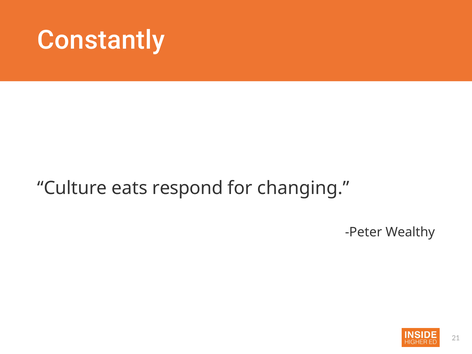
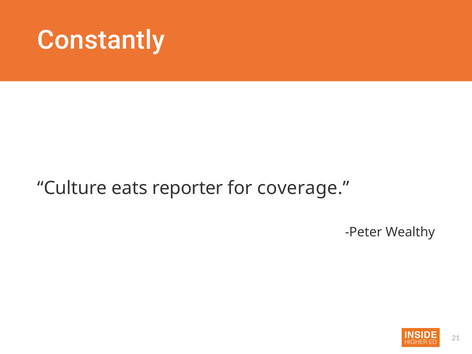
respond: respond -> reporter (188, 188)
changing: changing -> coverage (303, 188)
